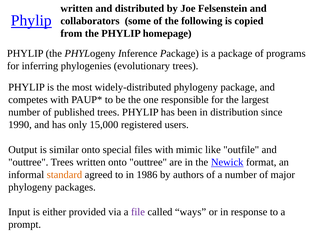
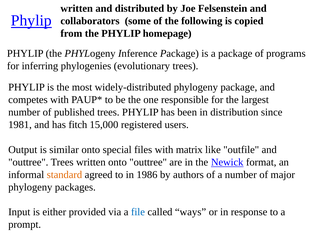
1990: 1990 -> 1981 (20, 125)
only: only -> fitch (78, 125)
mimic: mimic -> matrix (189, 150)
file colour: purple -> blue (138, 213)
